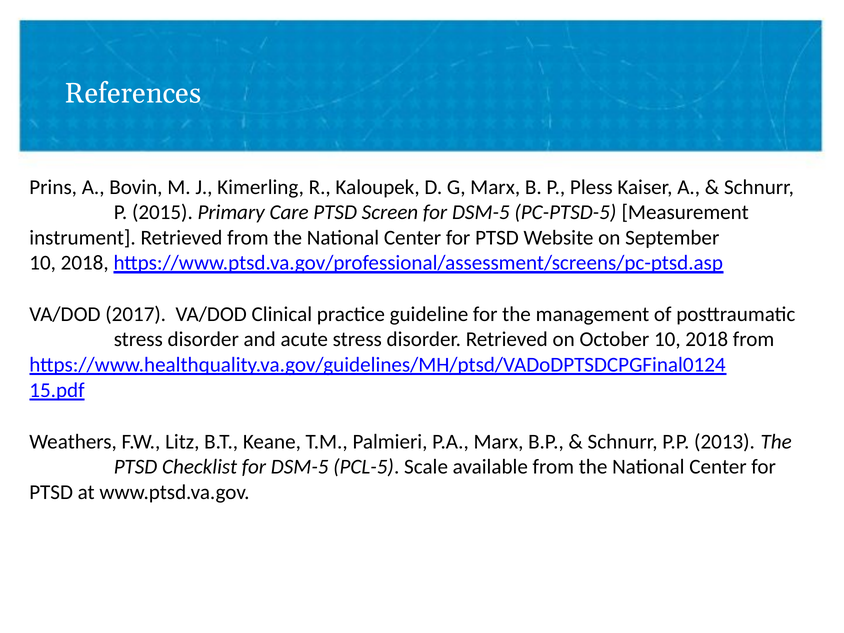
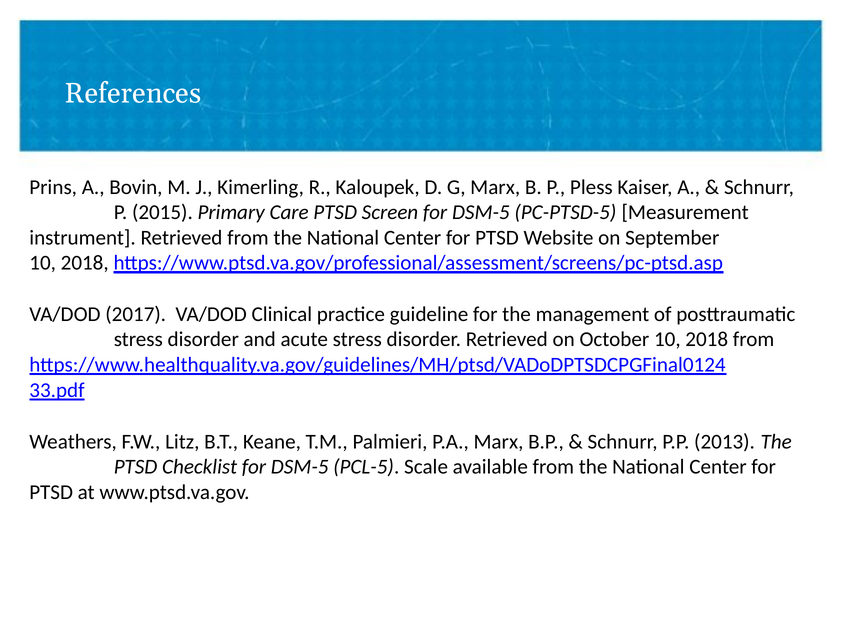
15.pdf: 15.pdf -> 33.pdf (57, 390)
